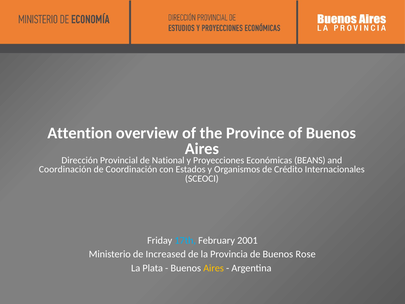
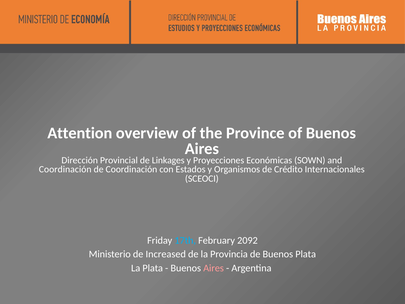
National: National -> Linkages (168, 160)
BEANS: BEANS -> SOWN (310, 160)
2001: 2001 -> 2092 (247, 240)
Buenos Rose: Rose -> Plata (306, 254)
Aires colour: yellow -> pink (214, 268)
